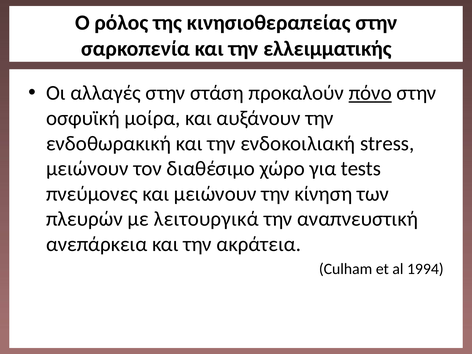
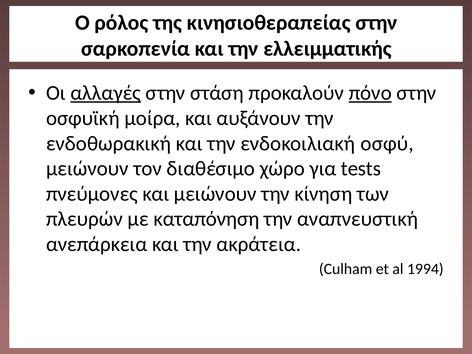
αλλαγές underline: none -> present (106, 93)
stress: stress -> οσφύ (387, 143)
λειτουργικά: λειτουργικά -> καταπόνηση (206, 219)
